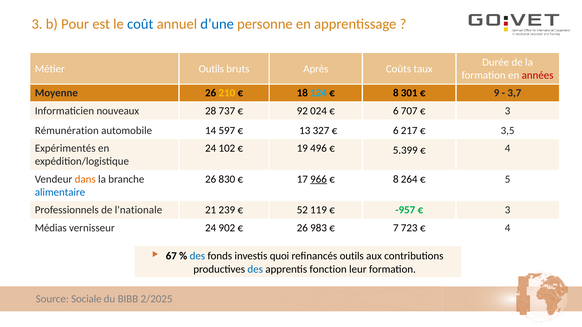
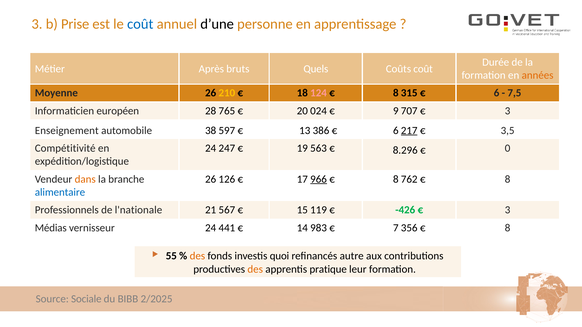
Pour: Pour -> Prise (75, 24)
d’une colour: blue -> black (217, 24)
Métier Outils: Outils -> Après (211, 69)
Après: Après -> Quels (316, 69)
Coûts taux: taux -> coût (423, 69)
années colour: red -> orange (538, 75)
124 colour: light blue -> pink (319, 93)
301: 301 -> 315 (409, 93)
9: 9 -> 6 (497, 93)
3,7: 3,7 -> 7,5 (514, 93)
nouveaux: nouveaux -> européen (118, 111)
737: 737 -> 765 (227, 111)
92: 92 -> 20 (302, 111)
6: 6 -> 9 (396, 111)
Rémunération: Rémunération -> Enseignement (67, 131)
14: 14 -> 38 (211, 131)
327: 327 -> 386 (321, 131)
217 underline: none -> present (409, 131)
Expérimentés: Expérimentés -> Compétitivité (65, 148)
102: 102 -> 247 (227, 148)
496: 496 -> 563 (319, 148)
5.399: 5.399 -> 8.296 (405, 150)
4: 4 -> 0 (508, 148)
830: 830 -> 126 (227, 179)
264: 264 -> 762 (409, 179)
5: 5 -> 8 (508, 179)
239: 239 -> 567 (227, 210)
52: 52 -> 15 (302, 210)
-957: -957 -> -426 (405, 210)
902: 902 -> 441 (227, 228)
26: 26 -> 14 (302, 228)
723: 723 -> 356 (409, 228)
4: 4 -> 8 (508, 228)
67: 67 -> 55 (171, 256)
des colour: blue -> orange (197, 256)
refinancés outils: outils -> autre (352, 256)
des colour: blue -> orange (255, 270)
fonction: fonction -> pratique (328, 270)
